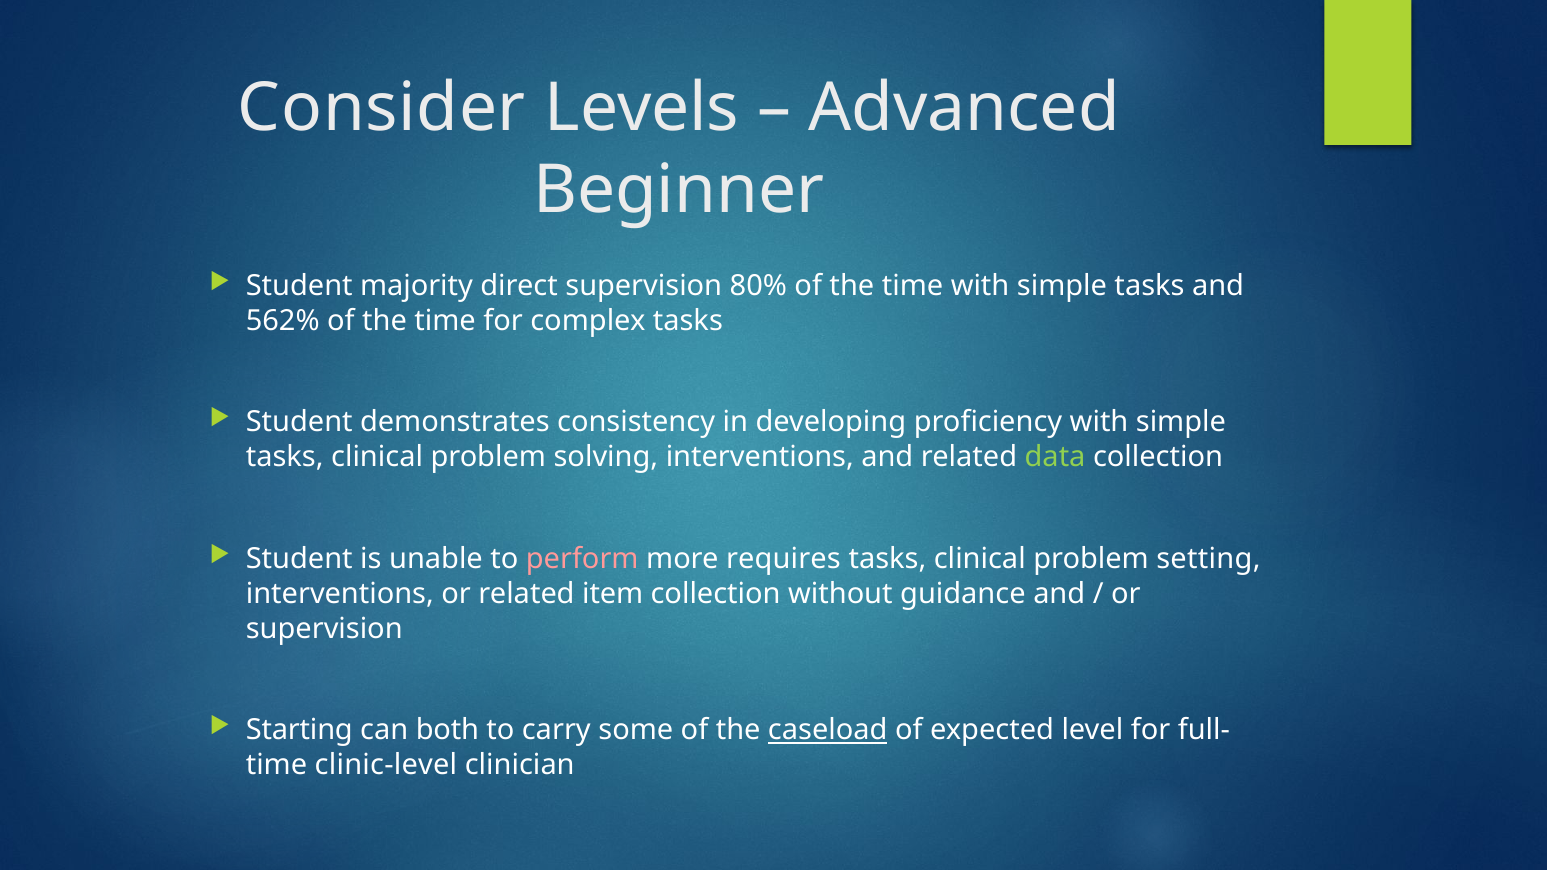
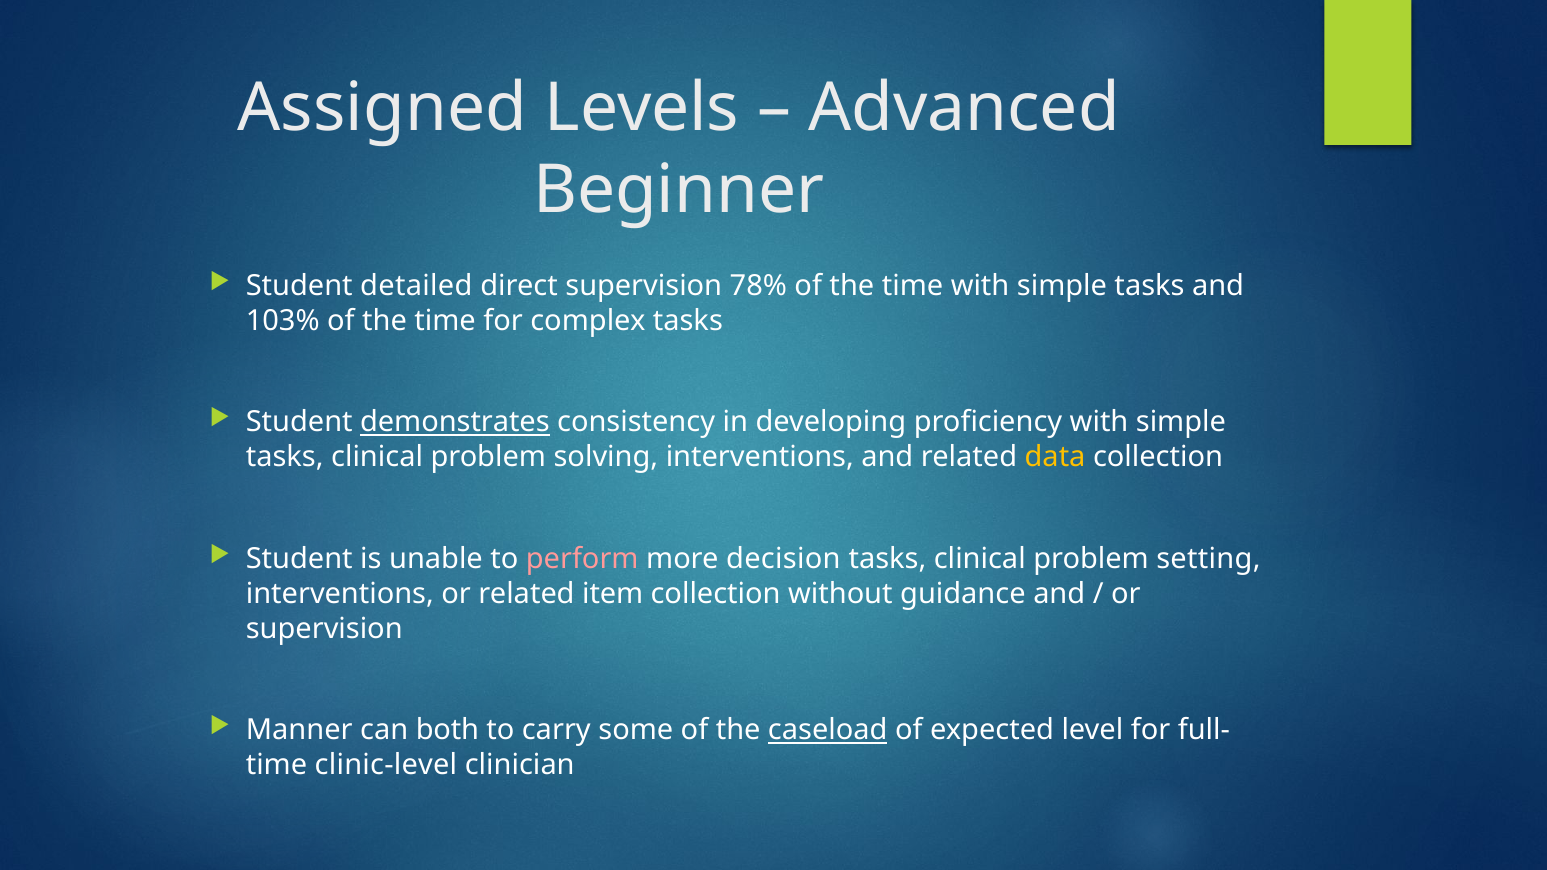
Consider: Consider -> Assigned (382, 109)
majority: majority -> detailed (416, 286)
80%: 80% -> 78% (758, 286)
562%: 562% -> 103% (283, 321)
demonstrates underline: none -> present (455, 422)
data colour: light green -> yellow (1055, 457)
requires: requires -> decision (783, 559)
Starting: Starting -> Manner (299, 731)
